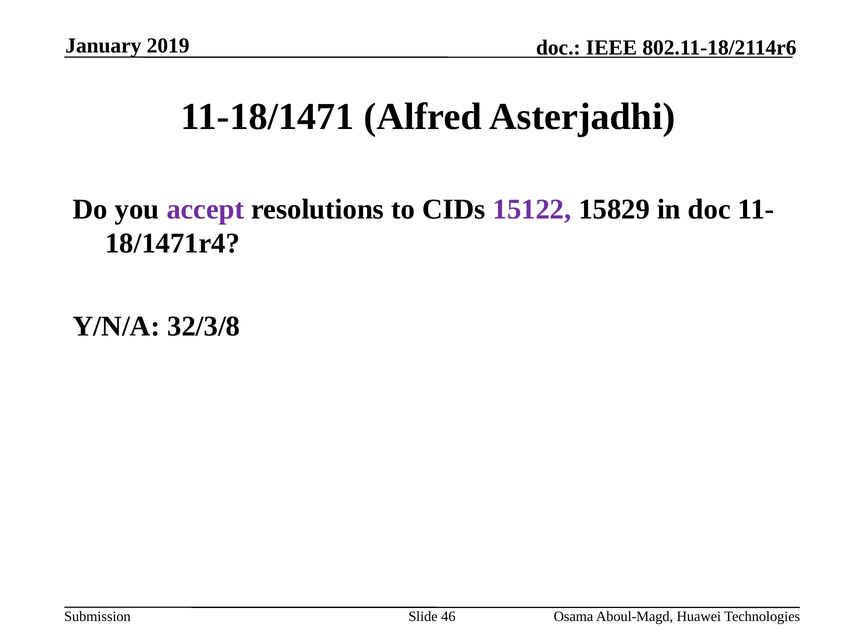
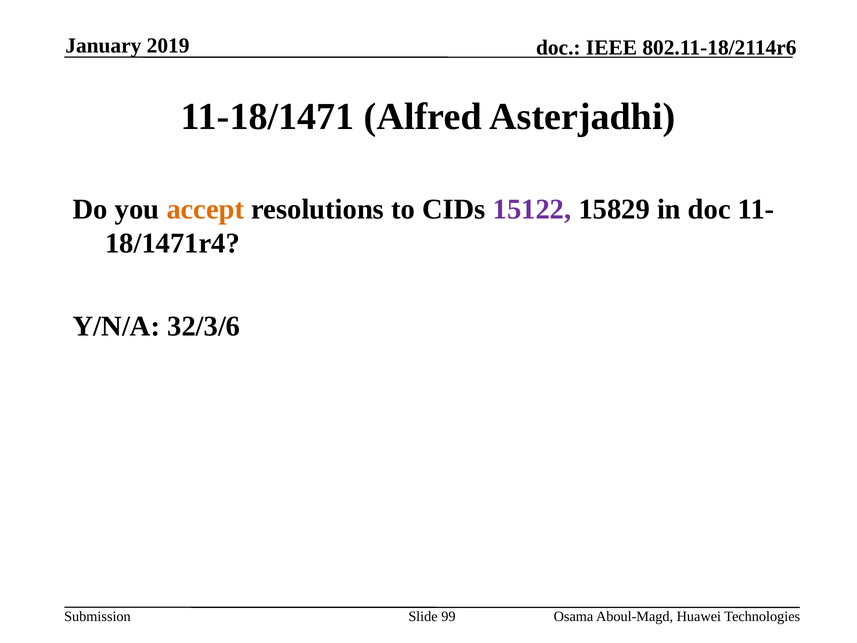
accept colour: purple -> orange (205, 209)
32/3/8: 32/3/8 -> 32/3/6 (204, 326)
46: 46 -> 99 (448, 616)
